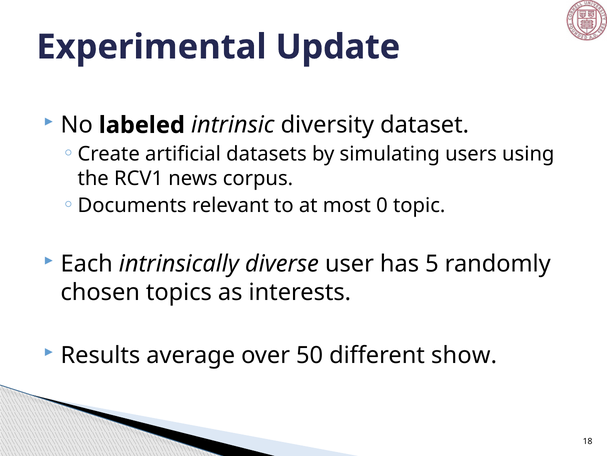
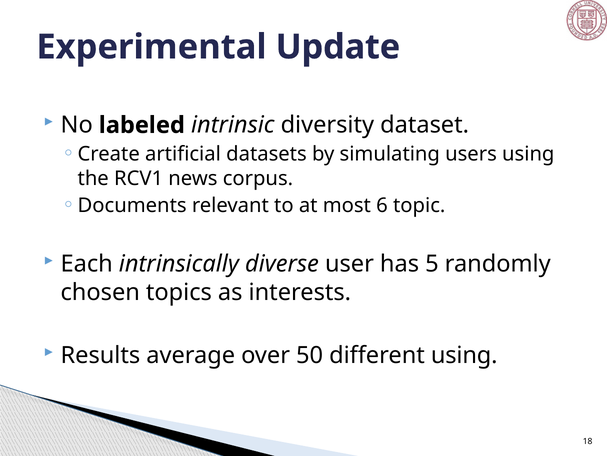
0: 0 -> 6 (382, 205)
different show: show -> using (464, 355)
